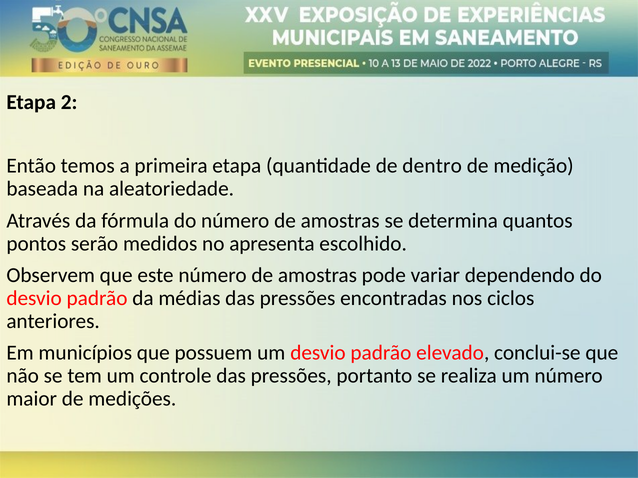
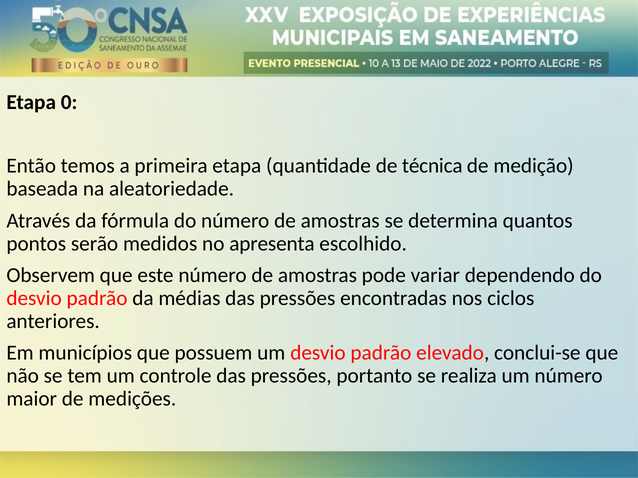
2: 2 -> 0 (69, 102)
dentro: dentro -> técnica (432, 166)
